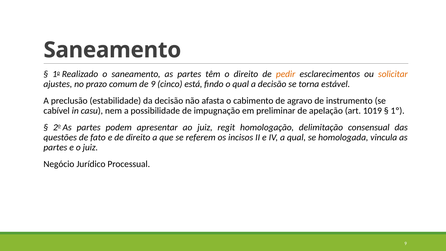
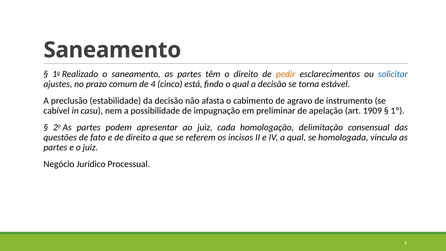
solicitar colour: orange -> blue (393, 74)
de 9: 9 -> 4 (153, 84)
1019: 1019 -> 1909 (372, 111)
regit: regit -> cada (226, 127)
